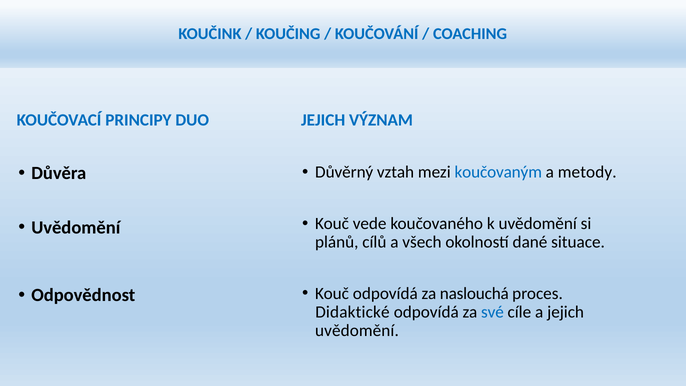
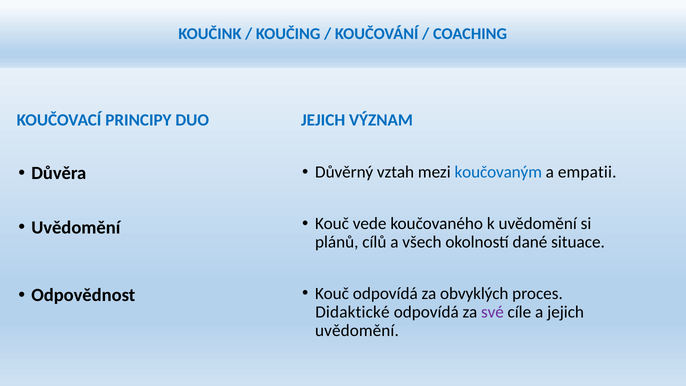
metody: metody -> empatii (587, 172)
naslouchá: naslouchá -> obvyklých (474, 293)
své colour: blue -> purple (492, 312)
